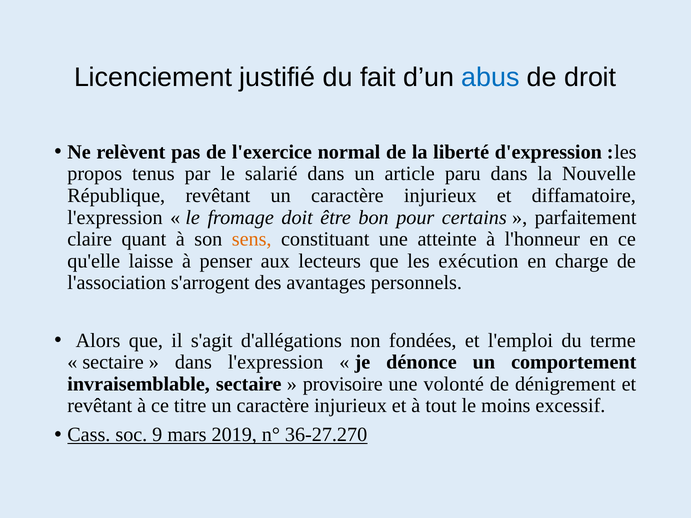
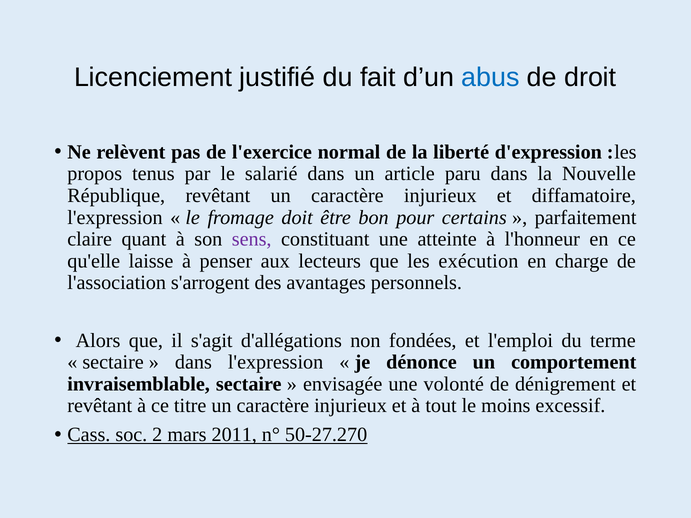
sens colour: orange -> purple (252, 239)
provisoire: provisoire -> envisagée (343, 384)
9: 9 -> 2 (157, 435)
2019: 2019 -> 2011 (234, 435)
36-27.270: 36-27.270 -> 50-27.270 (326, 435)
